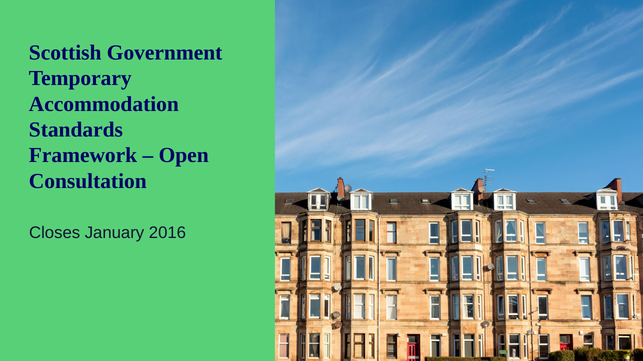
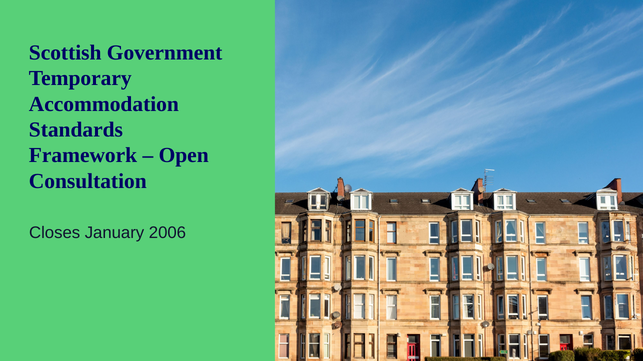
2016: 2016 -> 2006 (167, 233)
